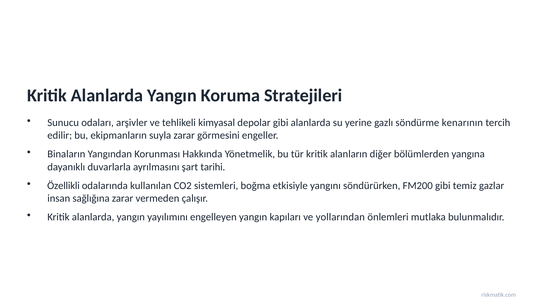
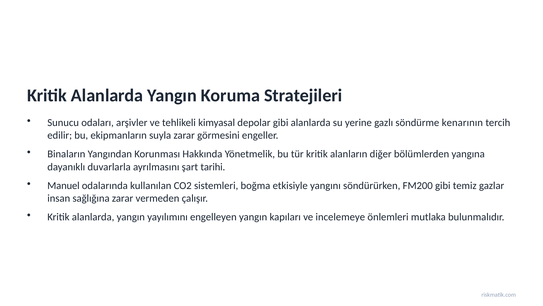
Özellikli: Özellikli -> Manuel (63, 185)
yollarından: yollarından -> incelemeye (340, 217)
